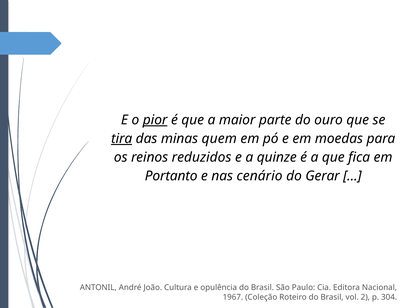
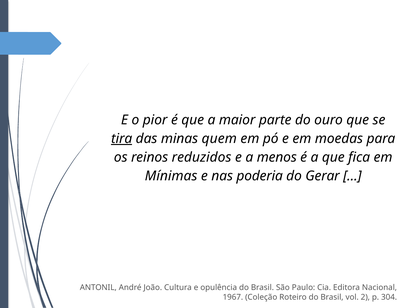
pior underline: present -> none (155, 120)
quinze: quinze -> menos (277, 157)
Portanto: Portanto -> Mínimas (171, 176)
cenário: cenário -> poderia (260, 176)
